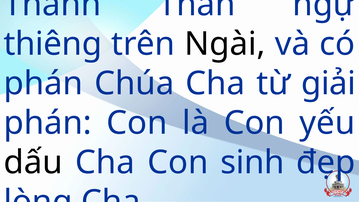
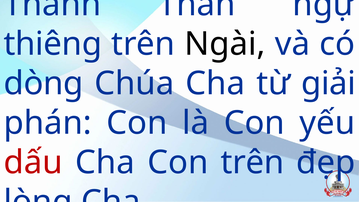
phán: phán -> dòng (43, 84)
dấu colour: black -> red (33, 162)
Con sinh: sinh -> trên (252, 162)
